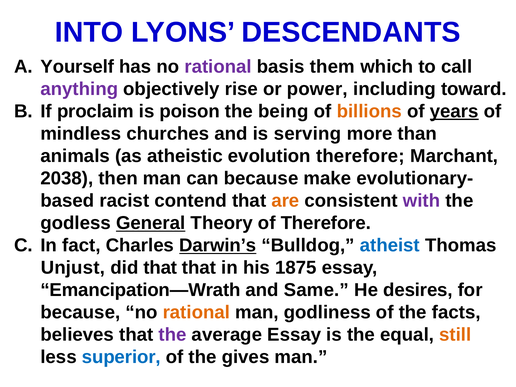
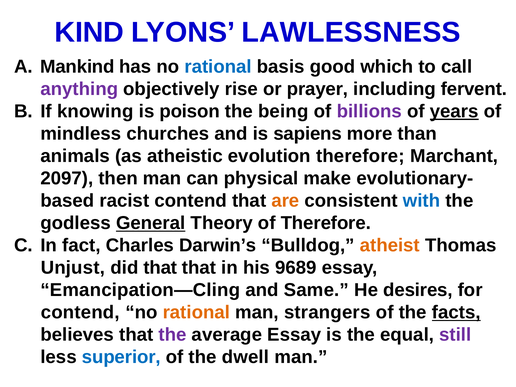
INTO: INTO -> KIND (89, 33)
DESCENDANTS: DESCENDANTS -> LAWLESSNESS (351, 33)
Yourself: Yourself -> Mankind (77, 67)
rational colour: purple -> blue (218, 67)
them: them -> good (332, 67)
power: power -> prayer (318, 89)
toward: toward -> fervent (474, 89)
proclaim: proclaim -> knowing (95, 111)
billions colour: orange -> purple (369, 111)
serving: serving -> sapiens (308, 134)
2038: 2038 -> 2097 (67, 178)
can because: because -> physical (261, 178)
with colour: purple -> blue (422, 201)
Darwin’s underline: present -> none (218, 245)
atheist colour: blue -> orange (390, 245)
1875: 1875 -> 9689 (296, 268)
Emancipation—Wrath: Emancipation—Wrath -> Emancipation—Cling (140, 290)
because: because -> contend (80, 312)
godliness: godliness -> strangers (327, 312)
facts underline: none -> present (456, 312)
still colour: orange -> purple (455, 335)
gives: gives -> dwell (245, 357)
